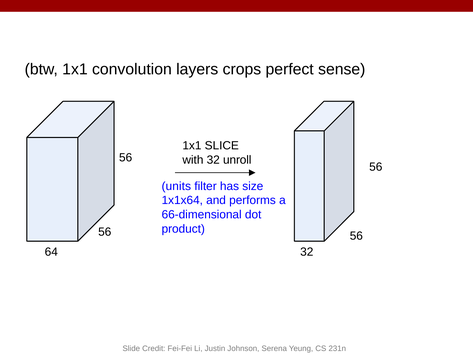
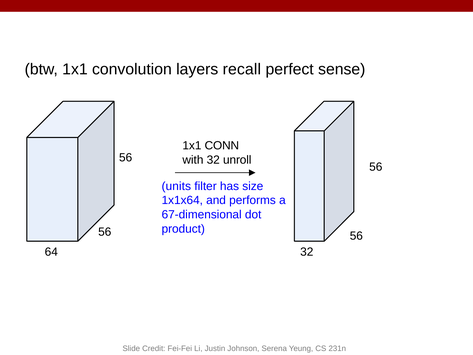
crops: crops -> recall (242, 69)
SLICE: SLICE -> CONN (222, 146)
66-dimensional: 66-dimensional -> 67-dimensional (202, 214)
